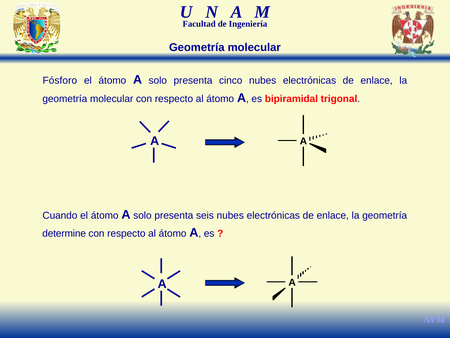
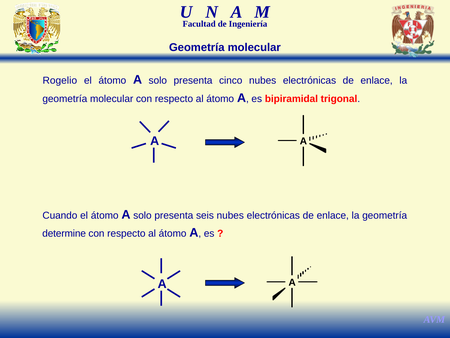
Fósforo: Fósforo -> Rogelio (60, 81)
